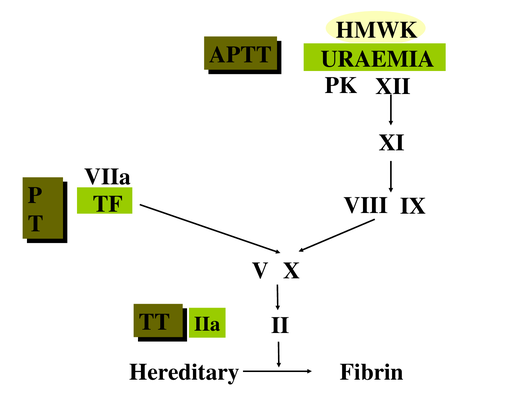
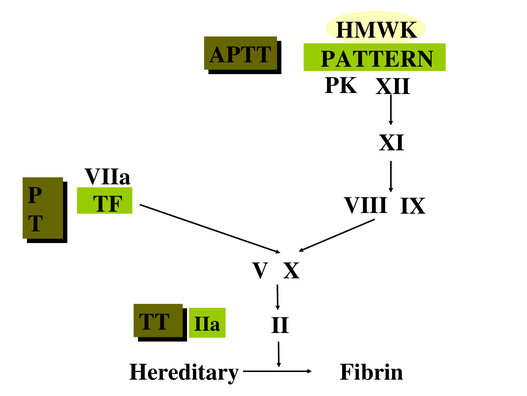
URAEMIA: URAEMIA -> PATTERN (378, 59)
